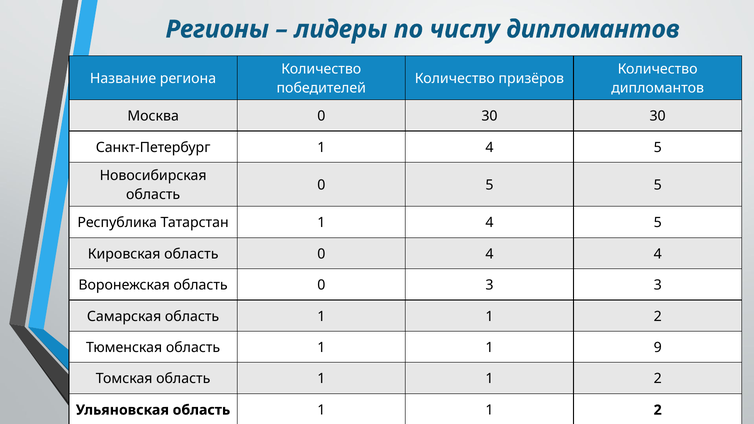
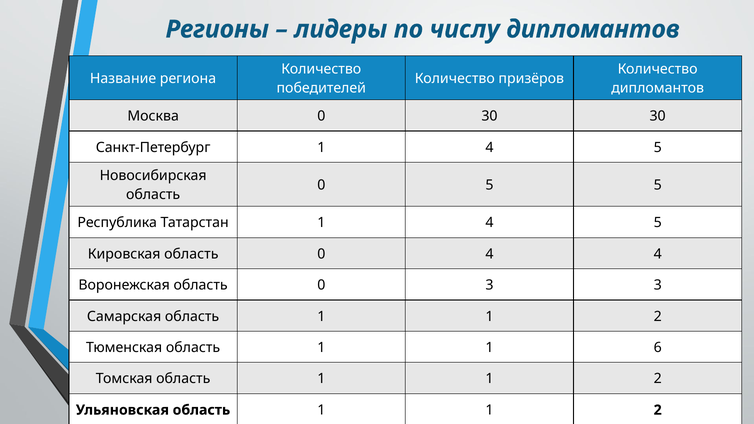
9: 9 -> 6 (658, 348)
